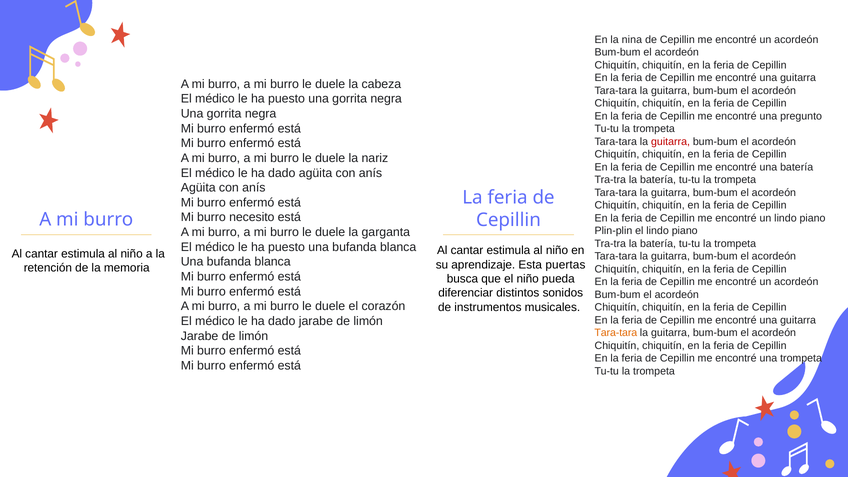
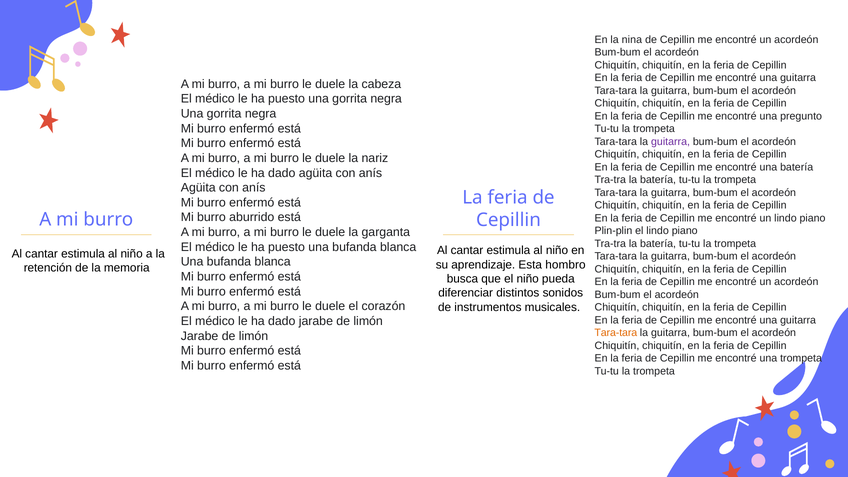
guitarra colour: red -> purple (671, 142)
necesito: necesito -> aburrido (252, 217)
puertas: puertas -> hombro (565, 265)
